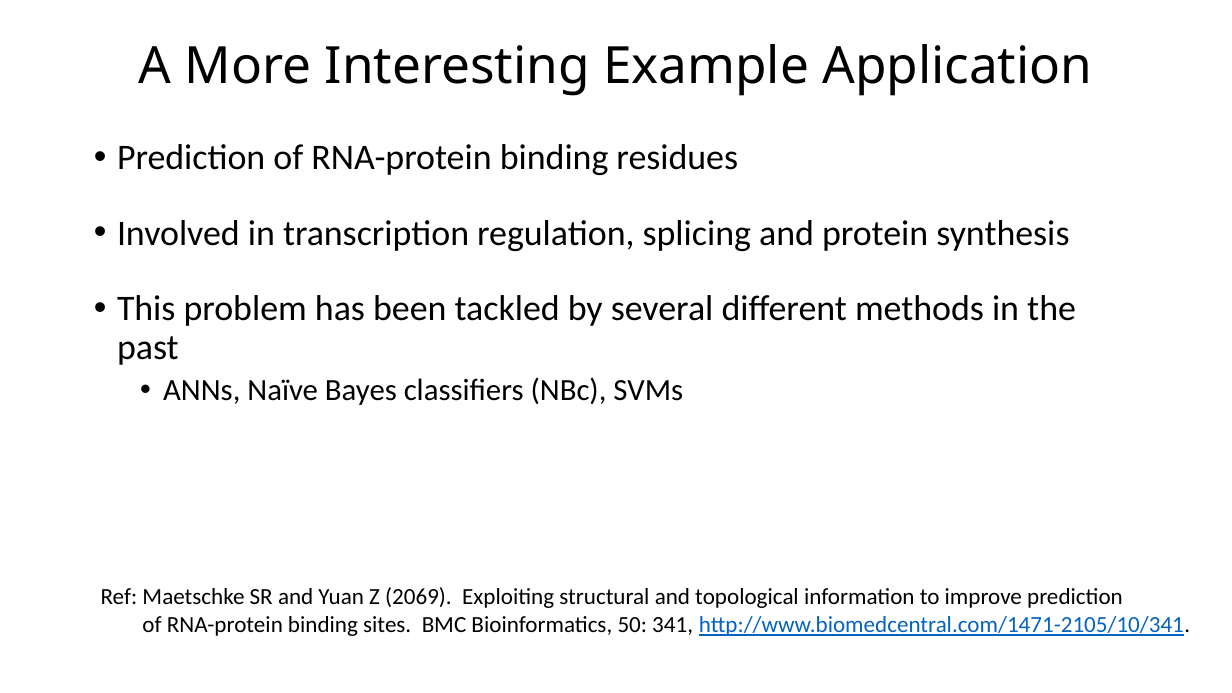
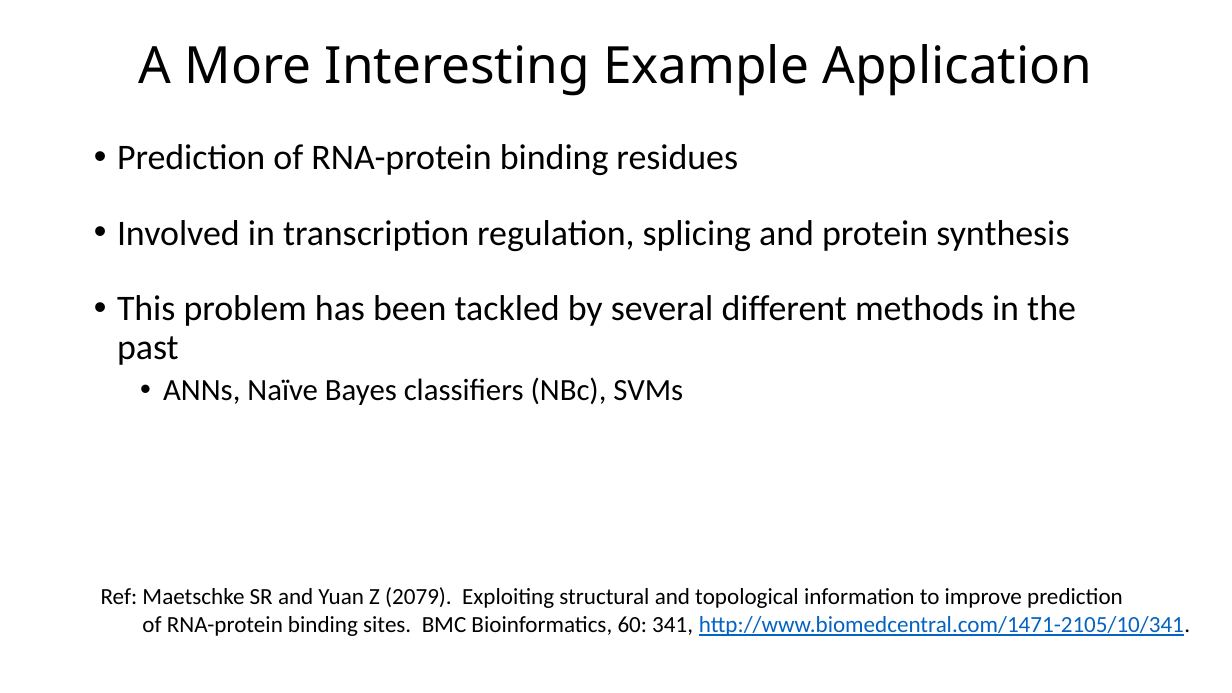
2069: 2069 -> 2079 (419, 597)
50: 50 -> 60 (632, 625)
